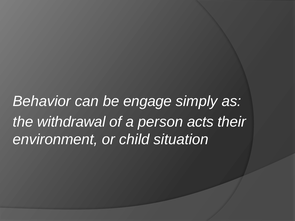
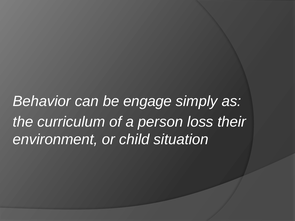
withdrawal: withdrawal -> curriculum (71, 122)
acts: acts -> loss (200, 122)
